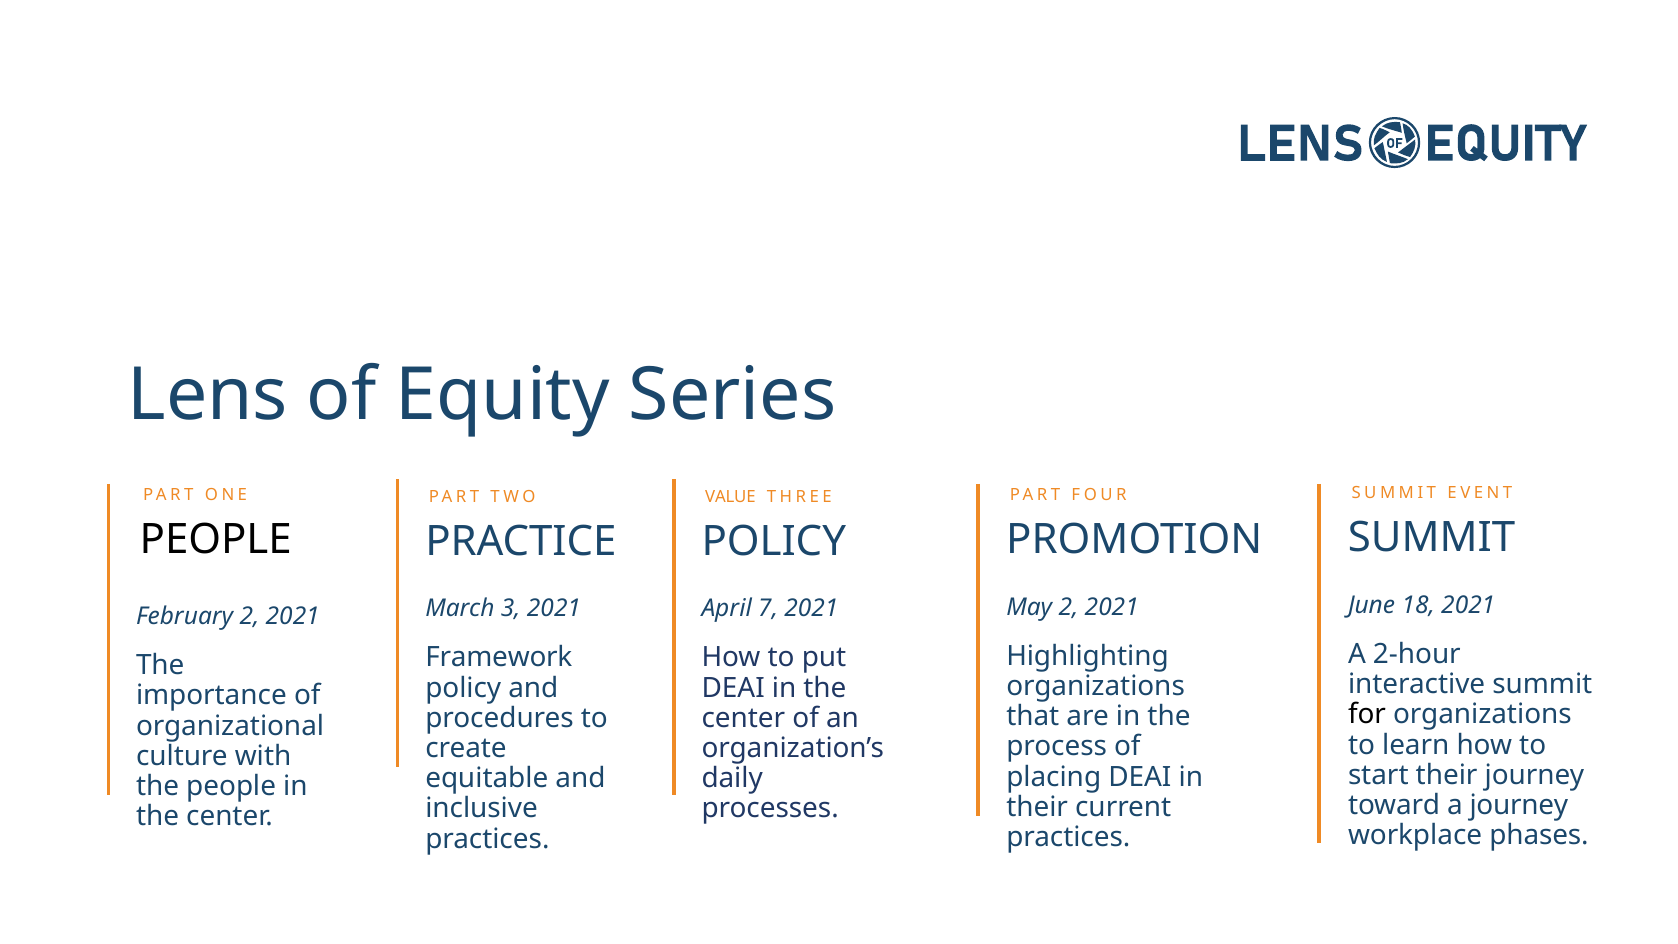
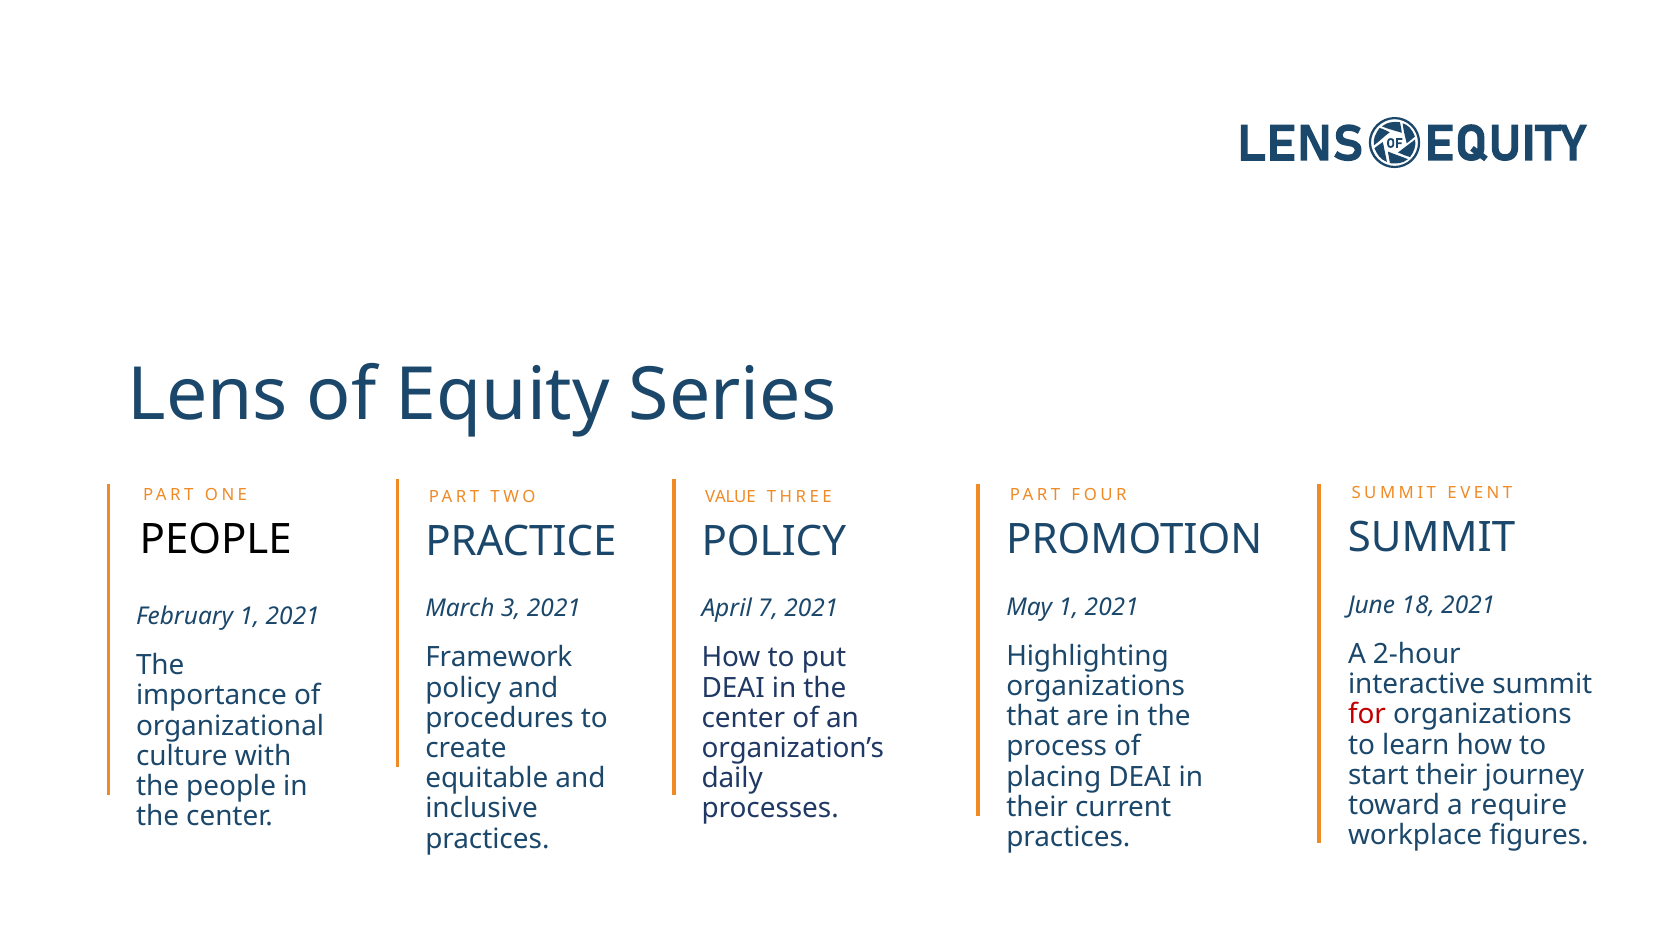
May 2: 2 -> 1 (1068, 607)
February 2: 2 -> 1 (249, 616)
for colour: black -> red (1367, 715)
a journey: journey -> require (1519, 805)
phases: phases -> figures (1539, 835)
